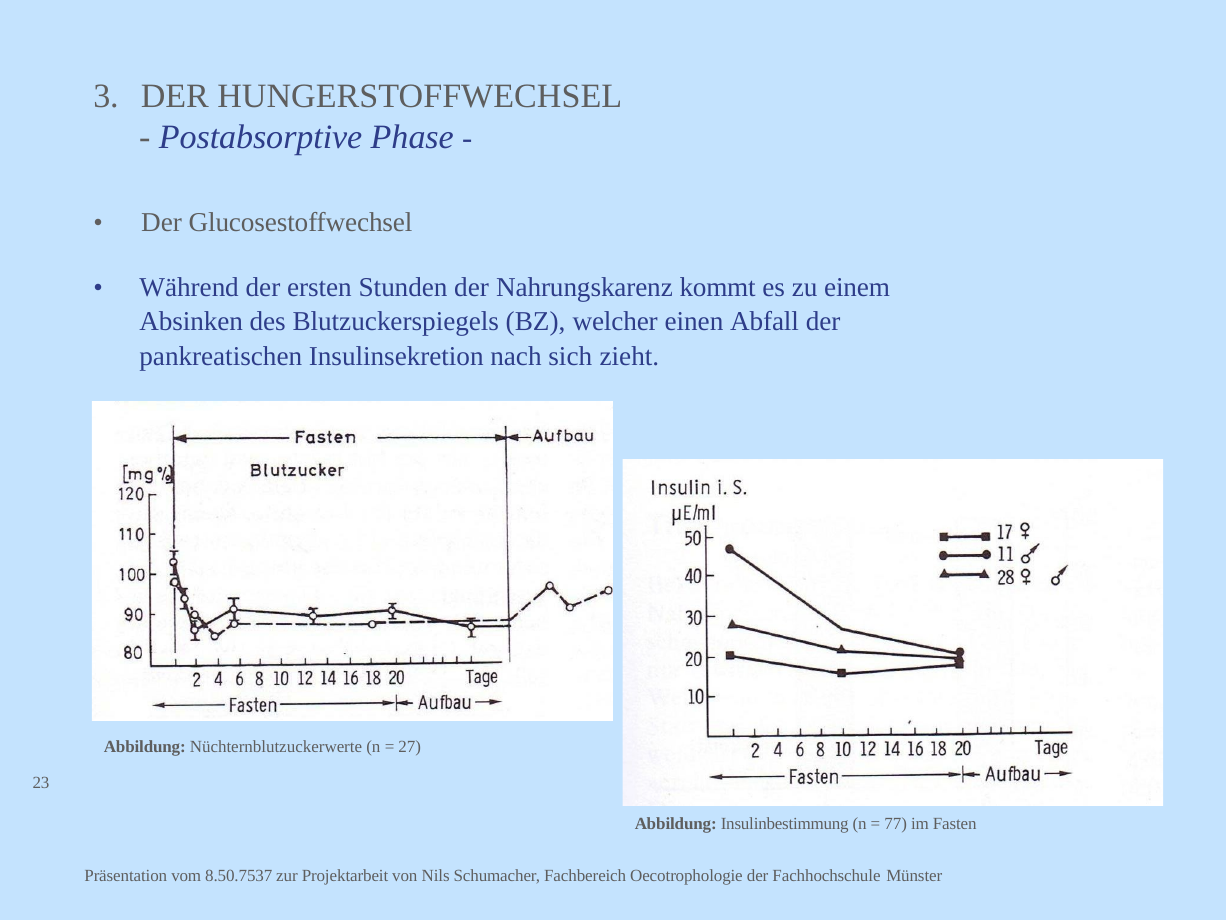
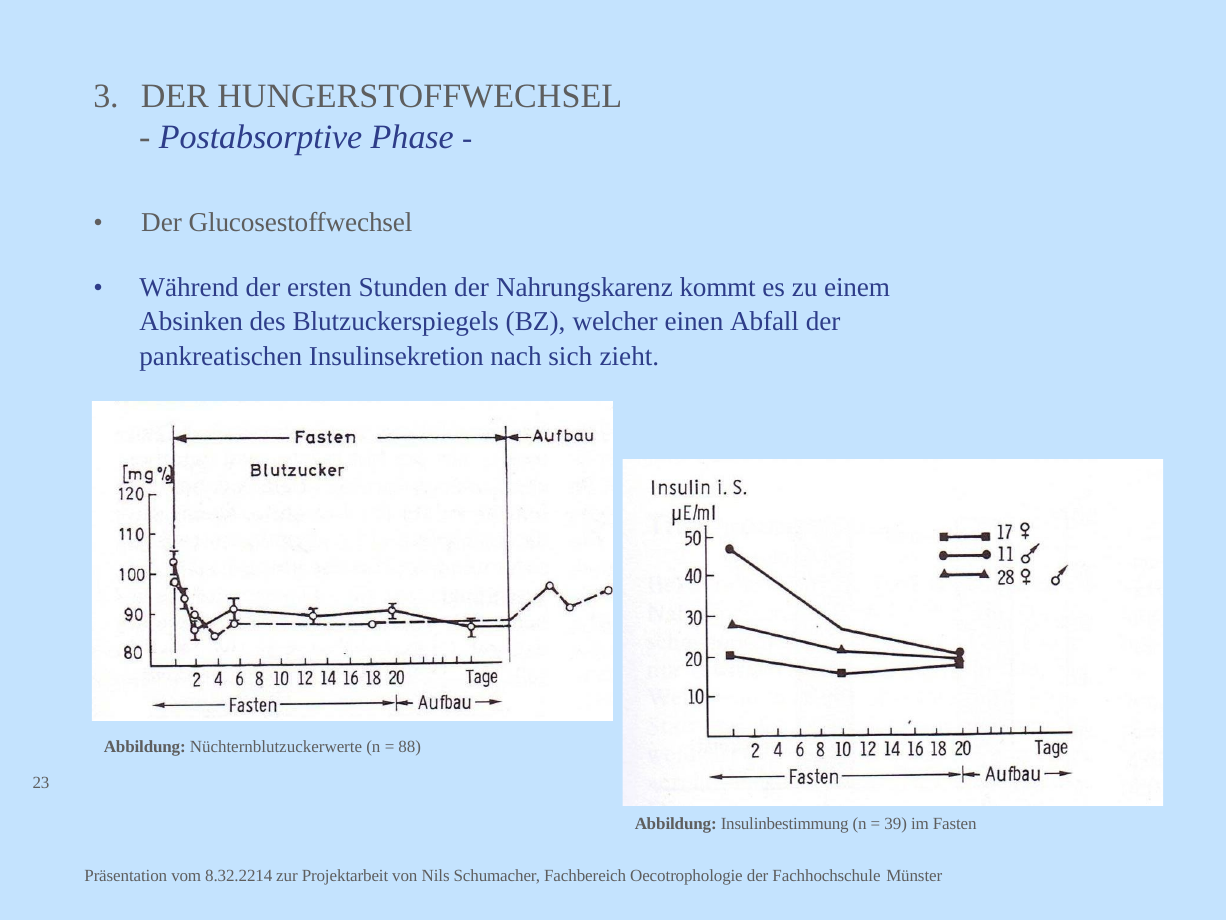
27: 27 -> 88 (410, 746)
77: 77 -> 39 (896, 824)
8.50.7537: 8.50.7537 -> 8.32.2214 (239, 875)
